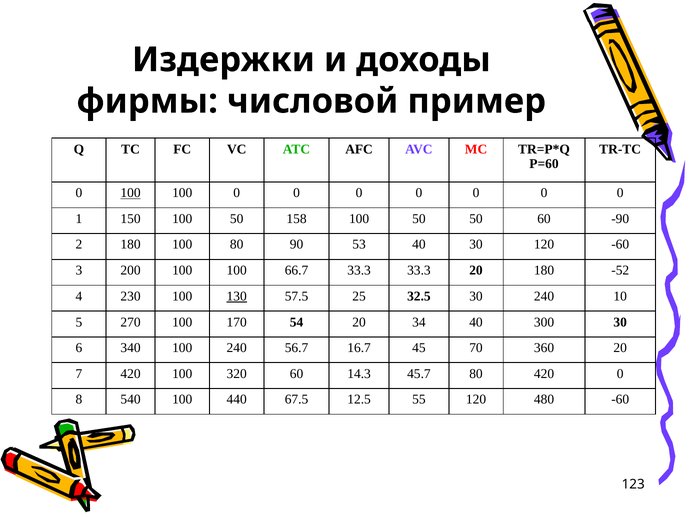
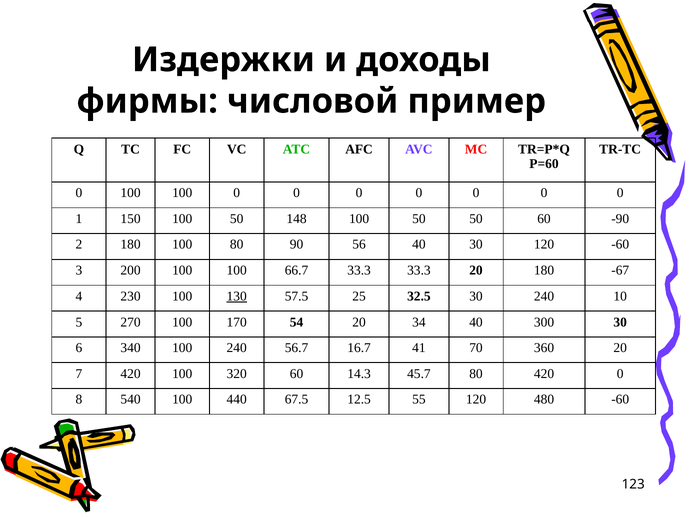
100 underline: present -> none (131, 193)
158: 158 -> 148 (297, 219)
53: 53 -> 56 (359, 245)
-52: -52 -> -67 (620, 271)
45: 45 -> 41 (419, 348)
